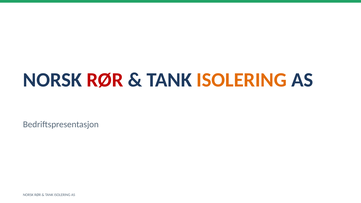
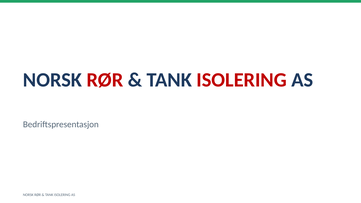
ISOLERING colour: orange -> red (242, 80)
